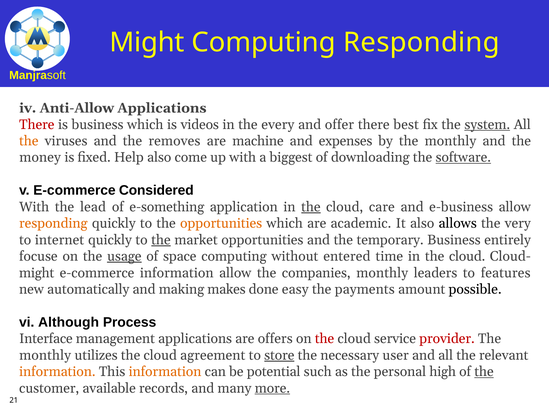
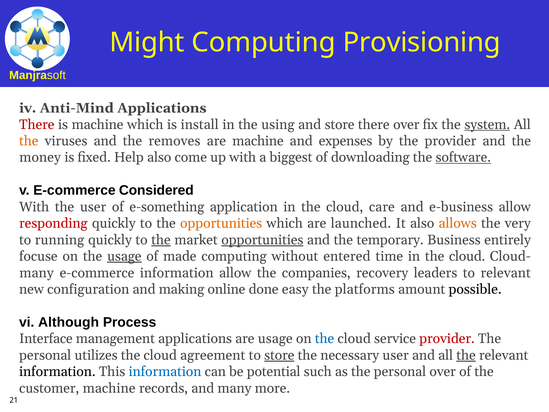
Computing Responding: Responding -> Provisioning (422, 42)
Anti-Allow: Anti-Allow -> Anti-Mind (77, 108)
is business: business -> machine (98, 124)
videos: videos -> install (200, 124)
every: every -> using (278, 124)
and offer: offer -> store (340, 124)
there best: best -> over (406, 124)
by the monthly: monthly -> provider (450, 141)
the lead: lead -> user (93, 207)
the underline: present -> none (311, 207)
responding colour: orange -> red (53, 223)
academic: academic -> launched (361, 223)
allows colour: black -> orange (458, 223)
internet: internet -> running (60, 240)
opportunities underline: none -> present (262, 240)
space: space -> made (180, 256)
might: might -> many (37, 273)
companies monthly: monthly -> recovery (382, 273)
to features: features -> relevant (506, 273)
automatically: automatically -> configuration (88, 289)
makes: makes -> online (226, 289)
payments: payments -> platforms (365, 289)
are offers: offers -> usage (275, 339)
the colour: red -> blue (325, 339)
monthly: monthly -> personal (45, 355)
the underline: none -> present (466, 355)
information colour: orange -> black (57, 371)
information colour: orange -> blue (165, 371)
personal high: high -> over (443, 371)
the underline: present -> none (484, 371)
customer available: available -> machine (109, 388)
more underline: present -> none (272, 388)
